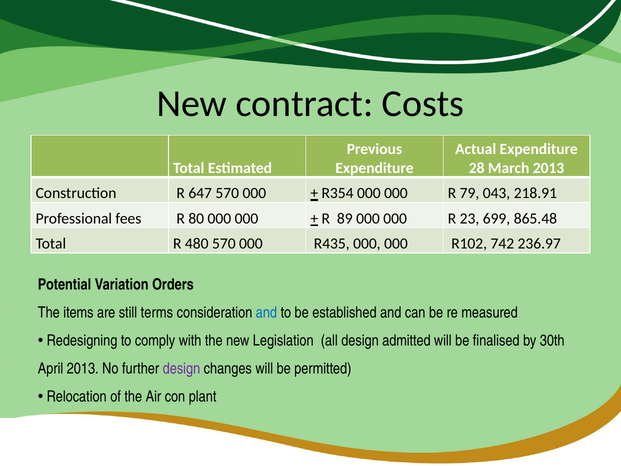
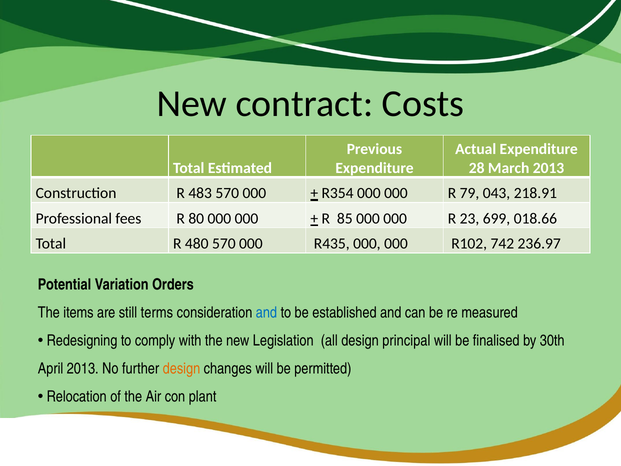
647: 647 -> 483 (200, 193)
89: 89 -> 85 (345, 218)
865.48: 865.48 -> 018.66 (535, 218)
admitted: admitted -> principal (406, 341)
design colour: purple -> orange (181, 369)
